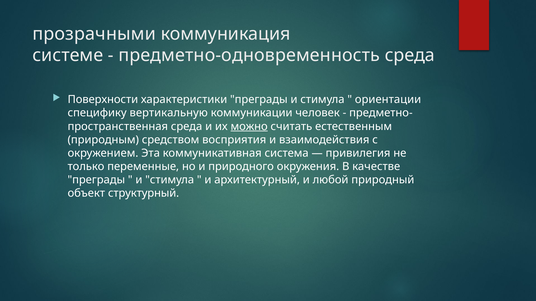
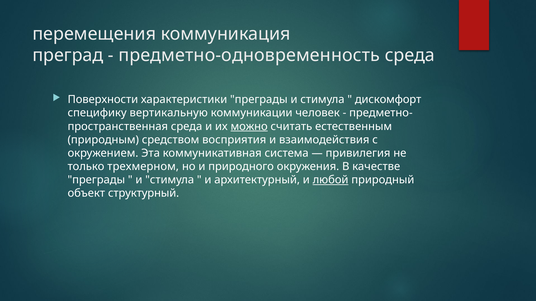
прозрачными: прозрачными -> перемещения (94, 34)
системе: системе -> преград (68, 55)
ориентации: ориентации -> дискомфорт (388, 100)
переменные: переменные -> трехмерном (143, 167)
любой underline: none -> present (331, 180)
